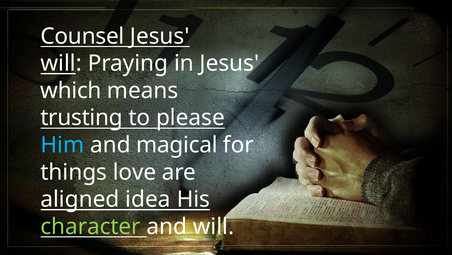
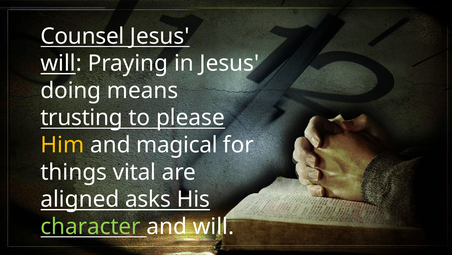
which: which -> doing (71, 90)
Him colour: light blue -> yellow (62, 145)
love: love -> vital (135, 172)
idea: idea -> asks (148, 199)
